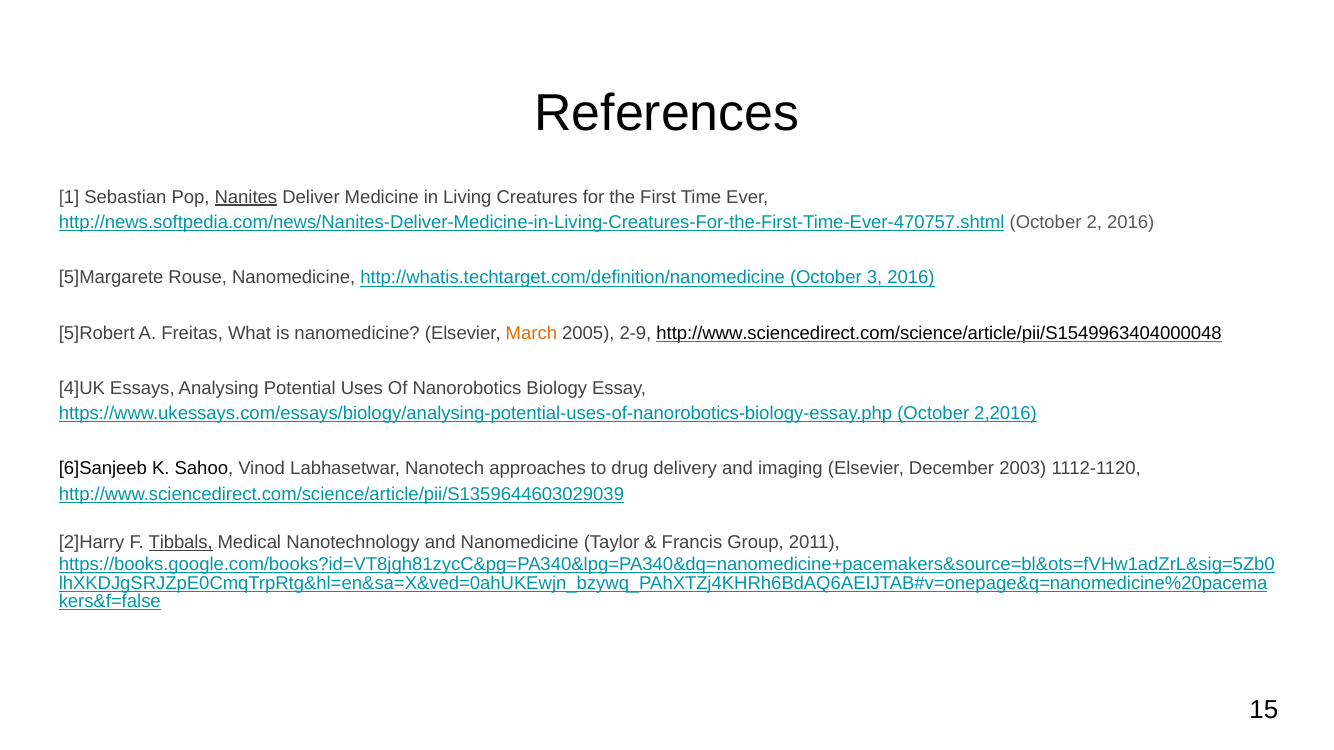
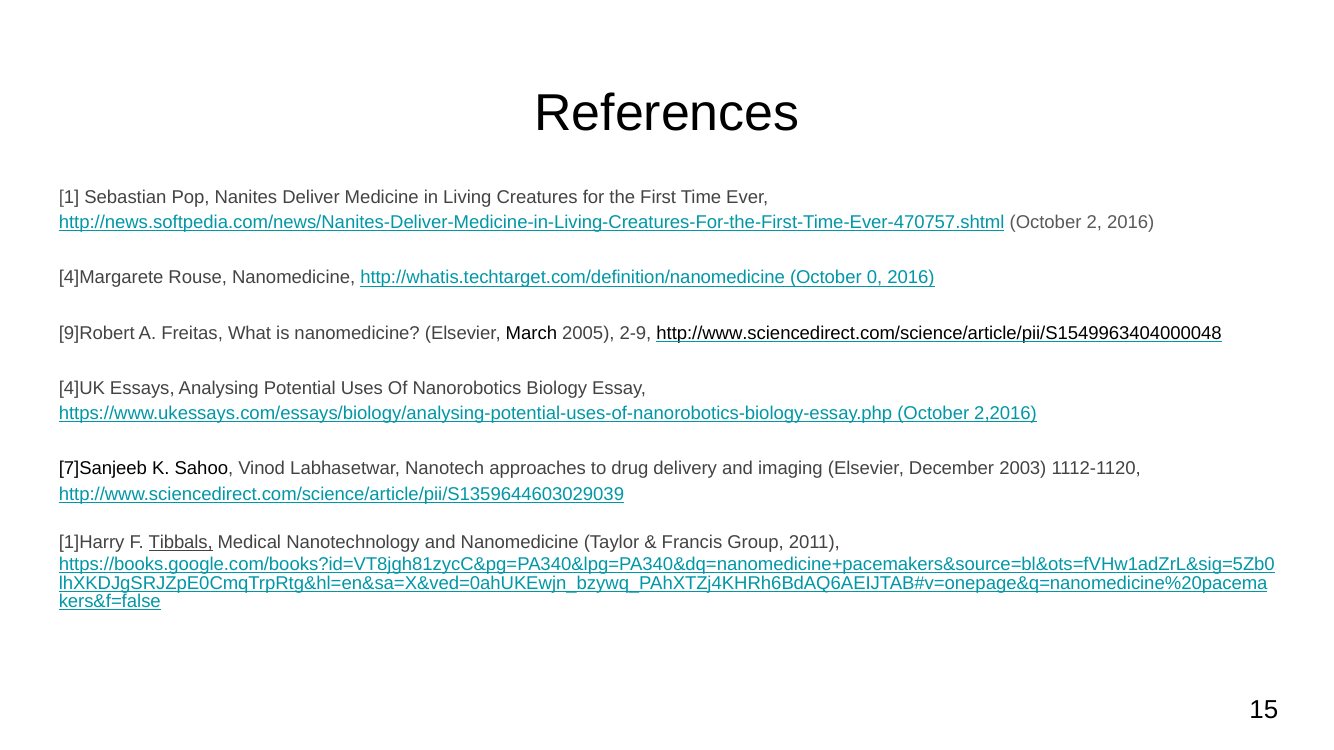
Nanites underline: present -> none (246, 197)
5]Margarete: 5]Margarete -> 4]Margarete (111, 278)
3: 3 -> 0 (875, 278)
5]Robert: 5]Robert -> 9]Robert (97, 333)
March colour: orange -> black (531, 333)
6]Sanjeeb: 6]Sanjeeb -> 7]Sanjeeb (103, 469)
2]Harry: 2]Harry -> 1]Harry (92, 543)
